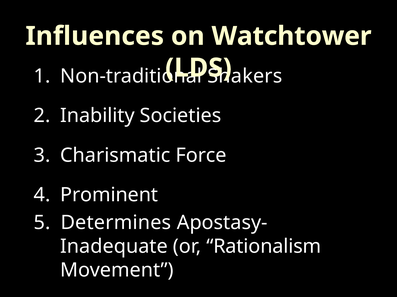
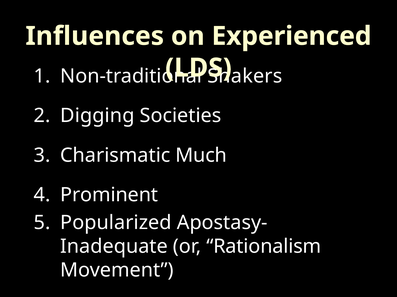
Watchtower: Watchtower -> Experienced (292, 36)
Inability: Inability -> Digging (97, 116)
Force: Force -> Much (201, 156)
Determines: Determines -> Popularized (116, 223)
